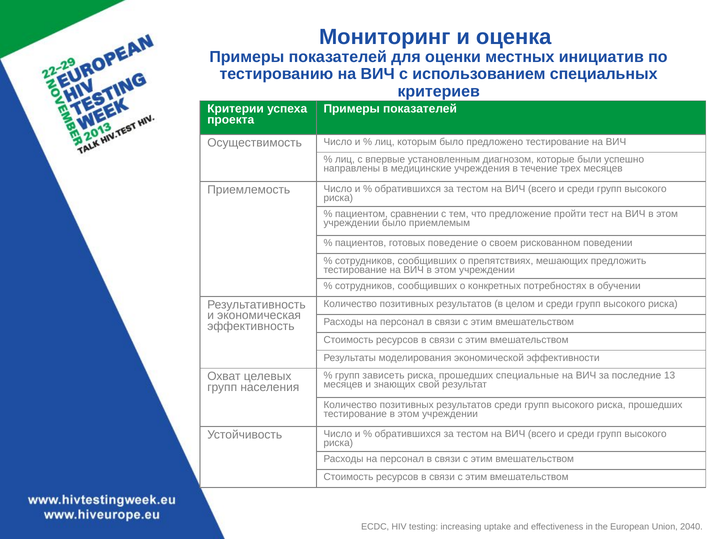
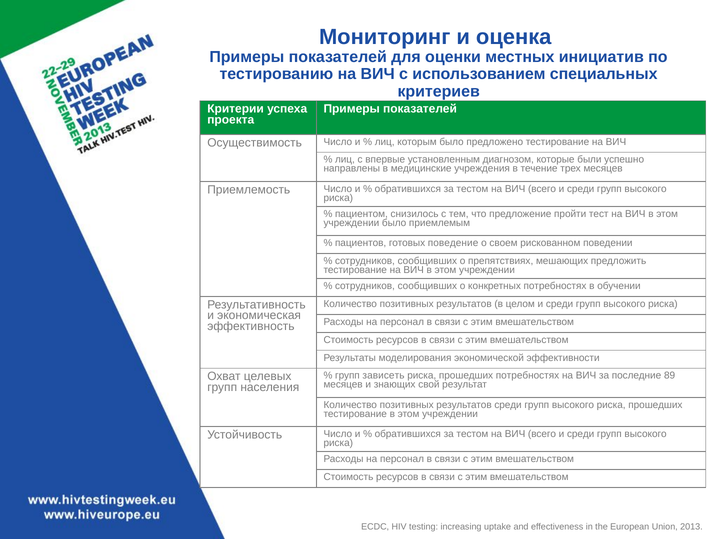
сравнении: сравнении -> снизилось (415, 214)
прошедших специальные: специальные -> потребностях (528, 376)
13: 13 -> 89 (670, 376)
2040: 2040 -> 2013 (691, 527)
